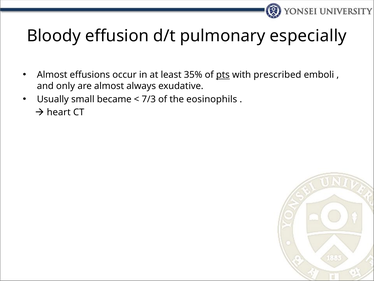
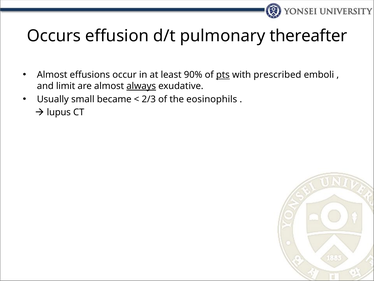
Bloody: Bloody -> Occurs (54, 36)
especially: especially -> thereafter (308, 36)
35%: 35% -> 90% (193, 75)
only: only -> limit (66, 86)
always underline: none -> present (141, 86)
7/3: 7/3 -> 2/3 (149, 99)
heart: heart -> lupus (59, 112)
